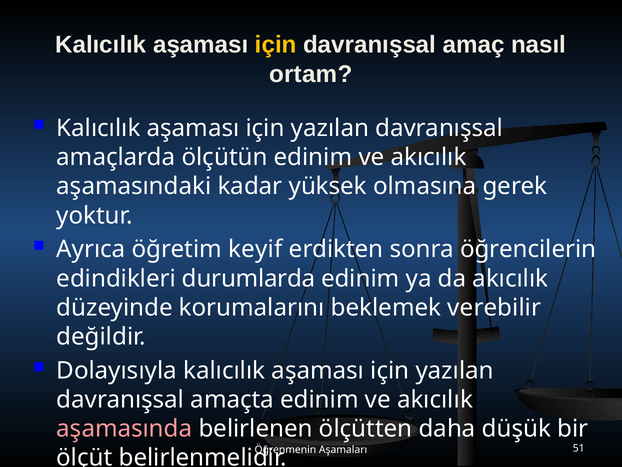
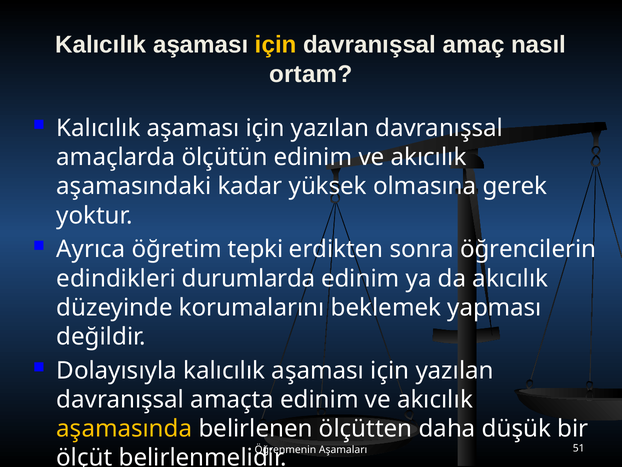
keyif: keyif -> tepki (256, 249)
verebilir: verebilir -> yapması (494, 307)
aşamasında colour: pink -> yellow (124, 428)
